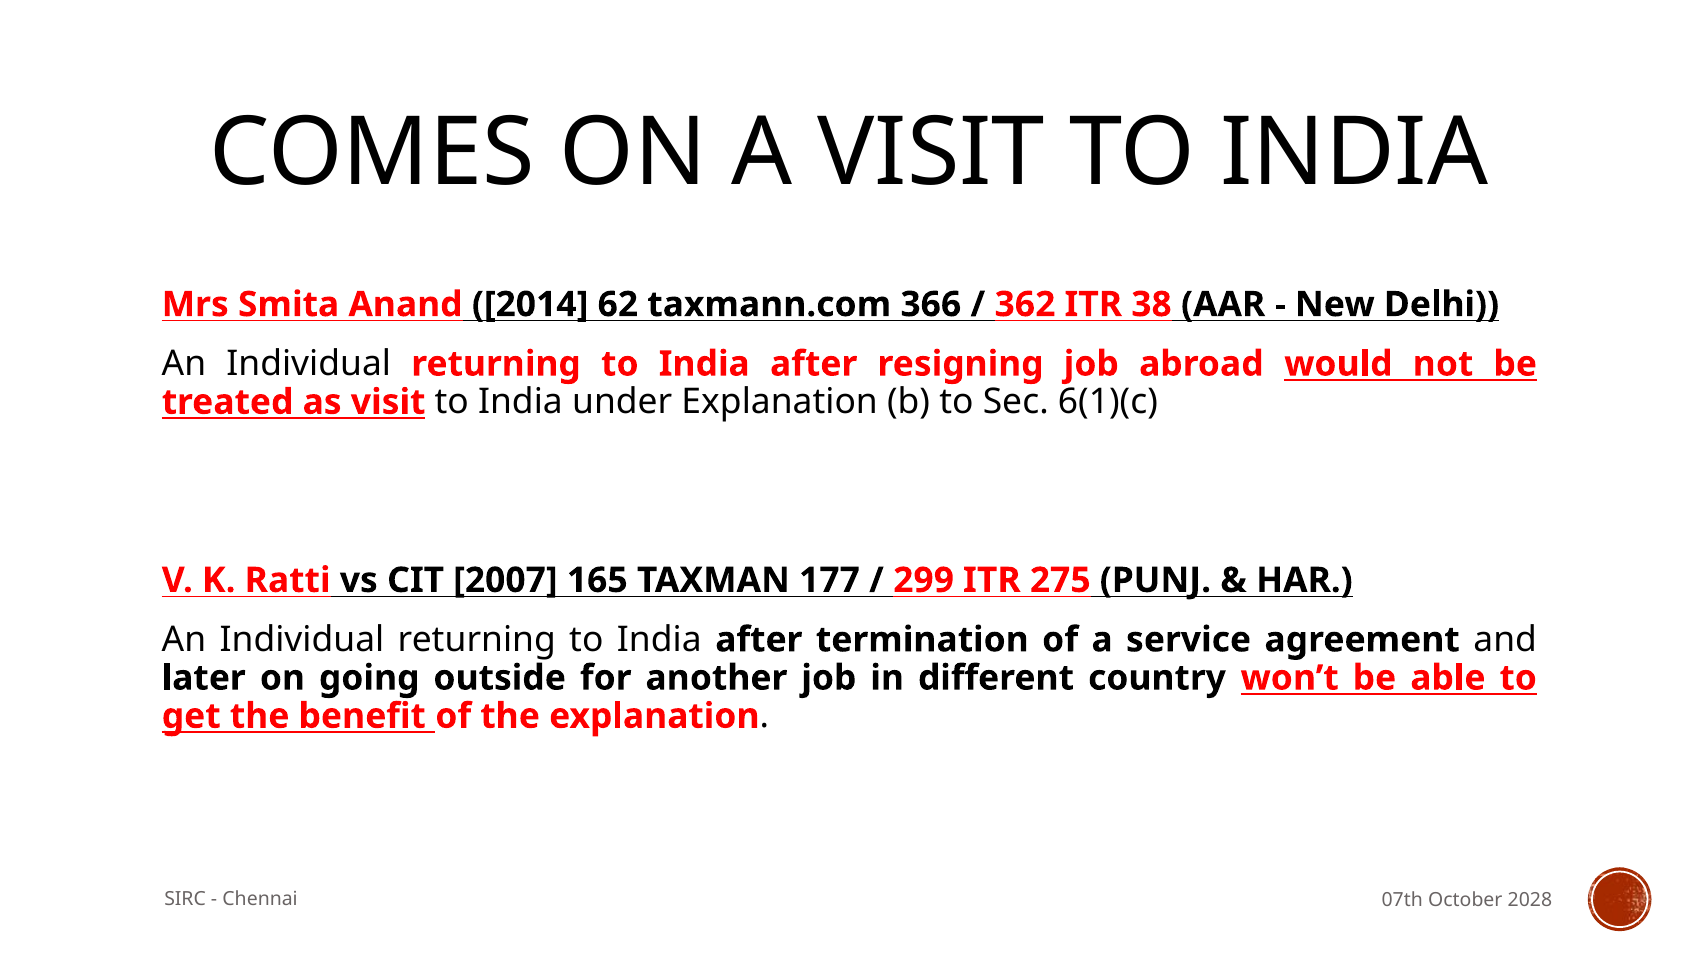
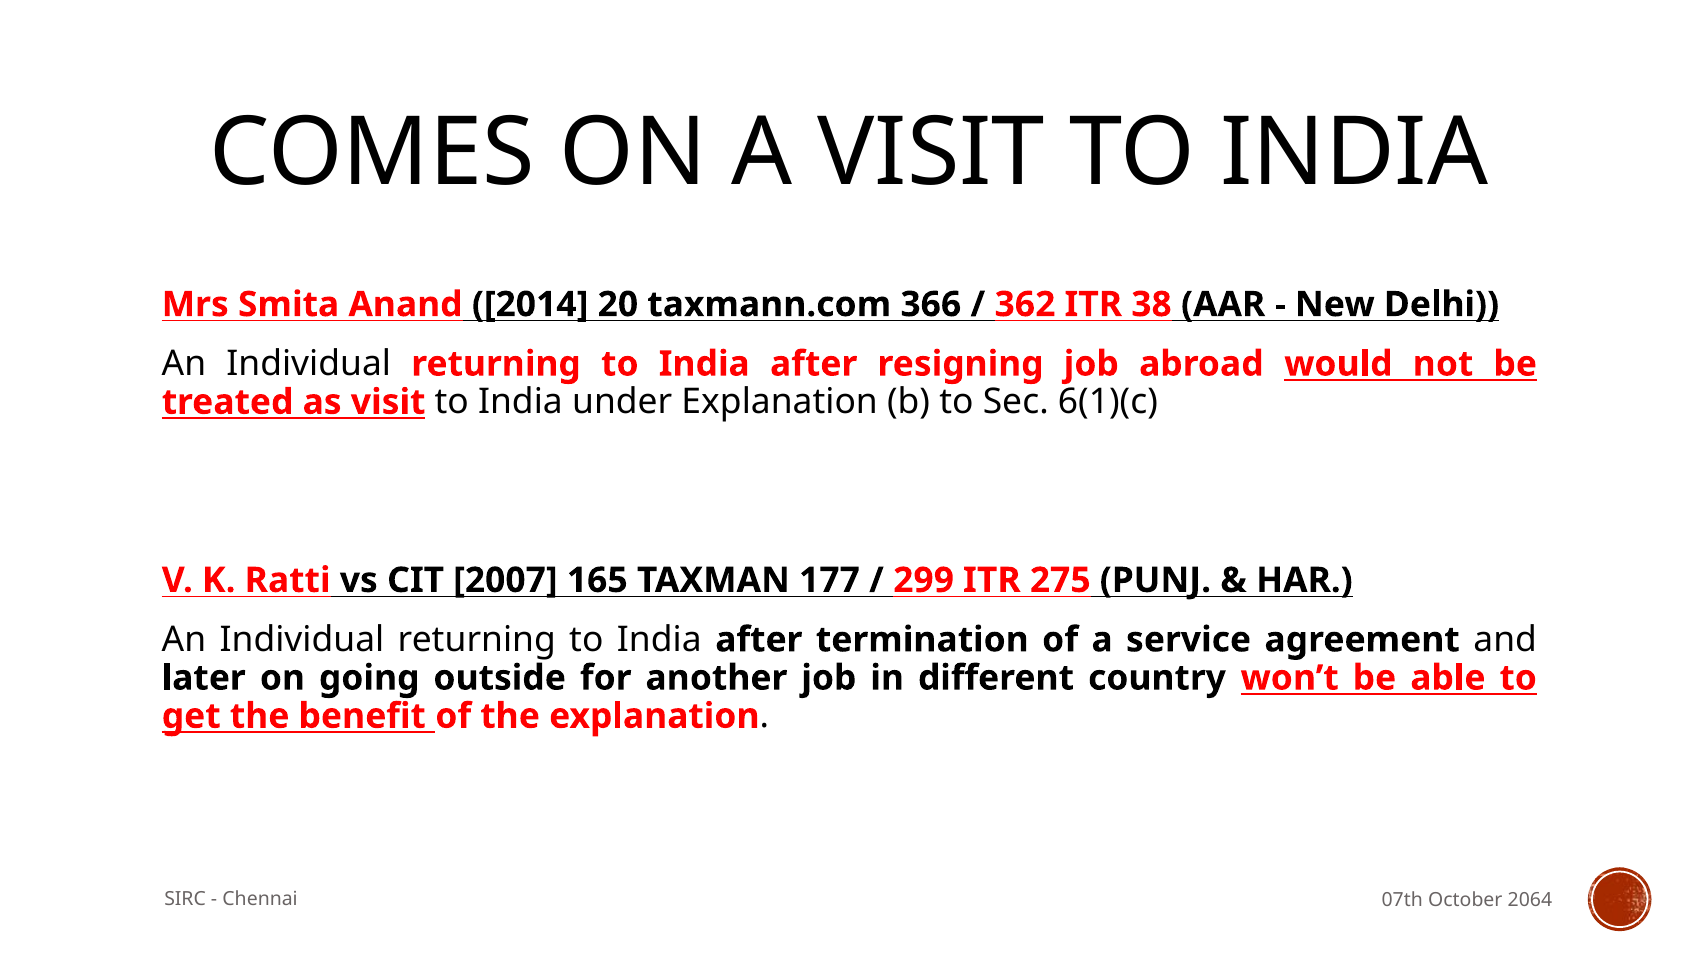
62: 62 -> 20 (618, 305)
2028: 2028 -> 2064 (1530, 900)
